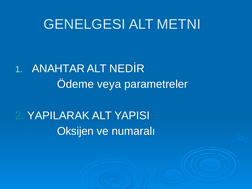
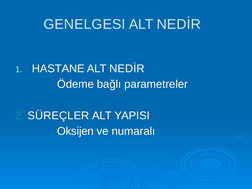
METNI: METNI -> NEDİR (179, 24)
ANAHTAR: ANAHTAR -> HASTANE (58, 69)
veya: veya -> bağlı (109, 84)
YAPILARAK: YAPILARAK -> SÜREÇLER (58, 116)
